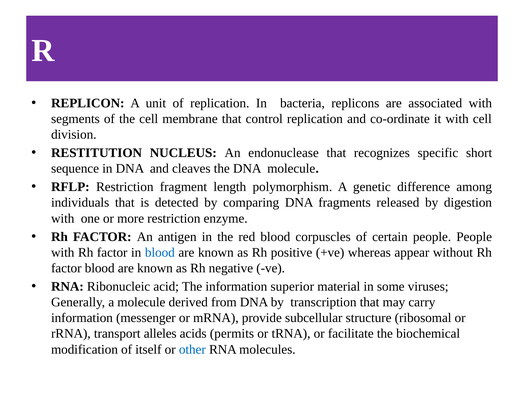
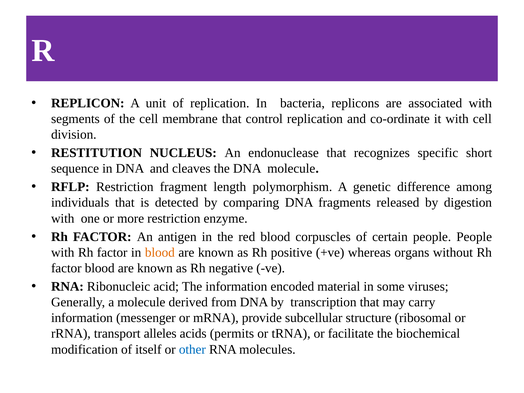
blood colour: blue -> orange (160, 252)
appear: appear -> organs (412, 252)
superior: superior -> encoded (292, 286)
